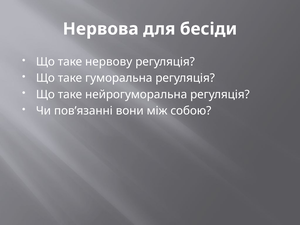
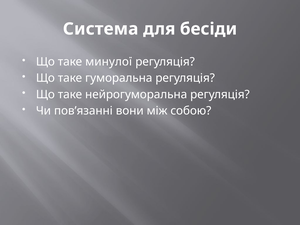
Нервова: Нервова -> Система (101, 29)
нервову: нервову -> минулої (109, 62)
